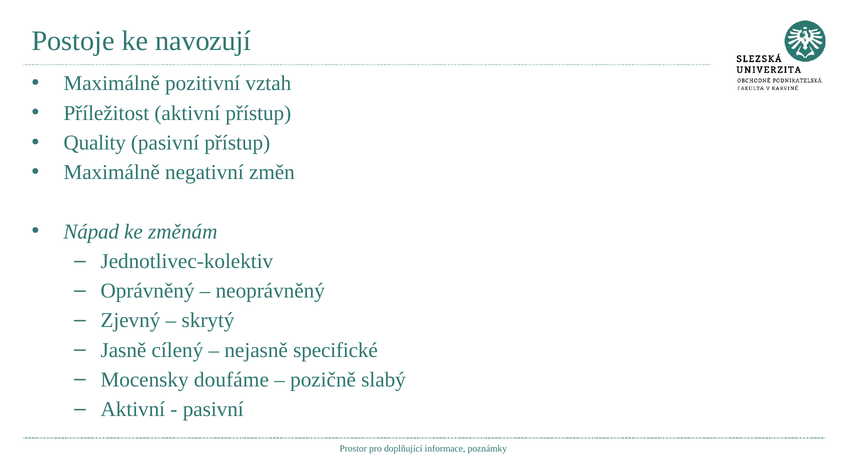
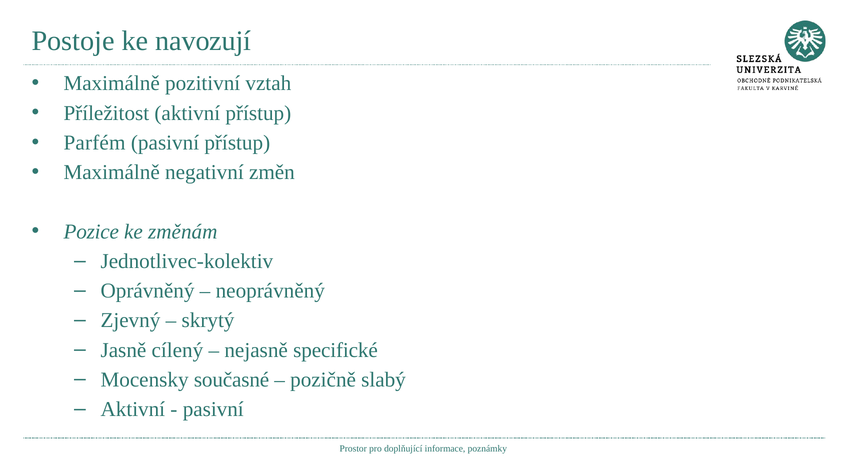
Quality: Quality -> Parfém (95, 143)
Nápad: Nápad -> Pozice (91, 232)
doufáme: doufáme -> současné (232, 380)
